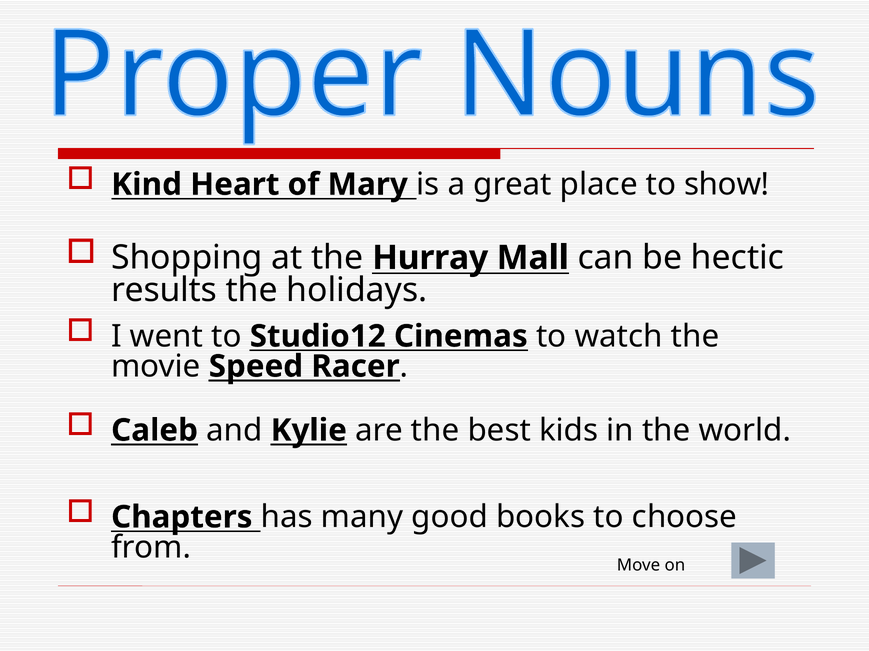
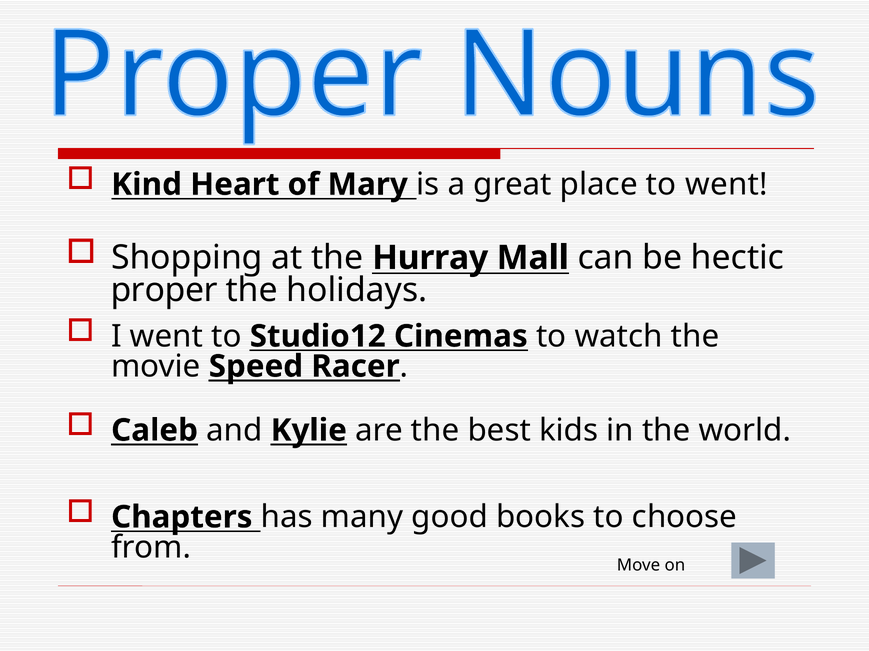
to show: show -> went (726, 185)
results: results -> proper (164, 291)
